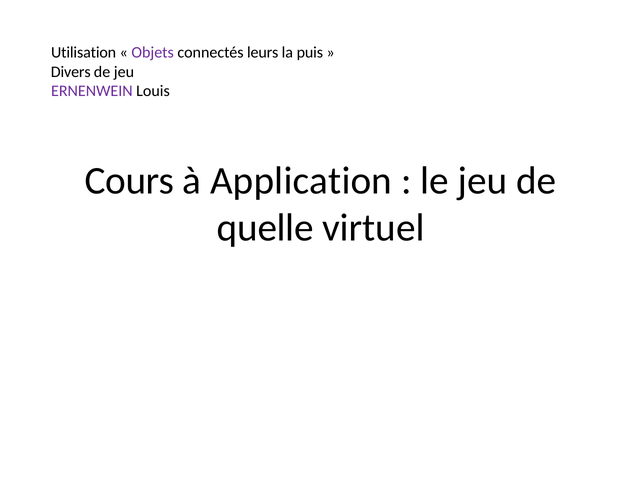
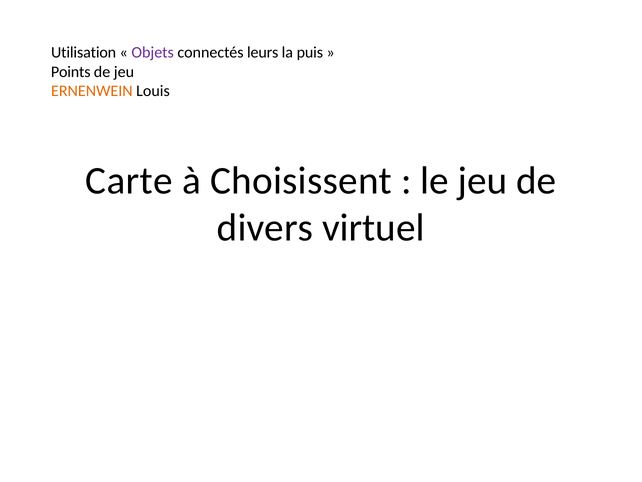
Divers: Divers -> Points (71, 72)
ERNENWEIN colour: purple -> orange (92, 91)
Cours: Cours -> Carte (129, 180)
Application: Application -> Choisissent (301, 180)
quelle: quelle -> divers (265, 227)
